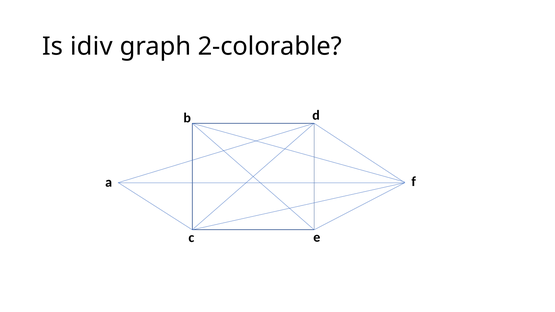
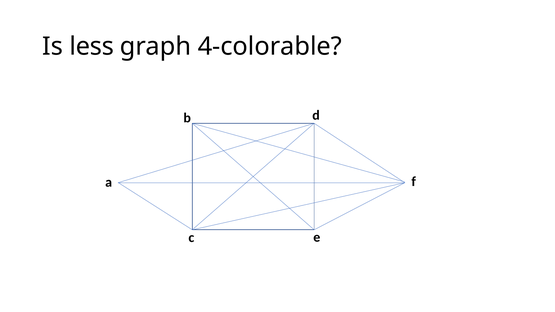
idiv: idiv -> less (92, 47)
2-colorable: 2-colorable -> 4-colorable (270, 47)
